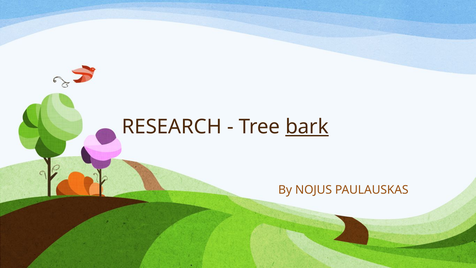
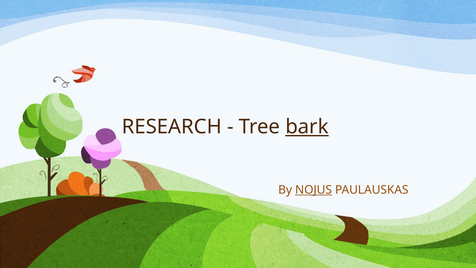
NOJUS underline: none -> present (314, 190)
